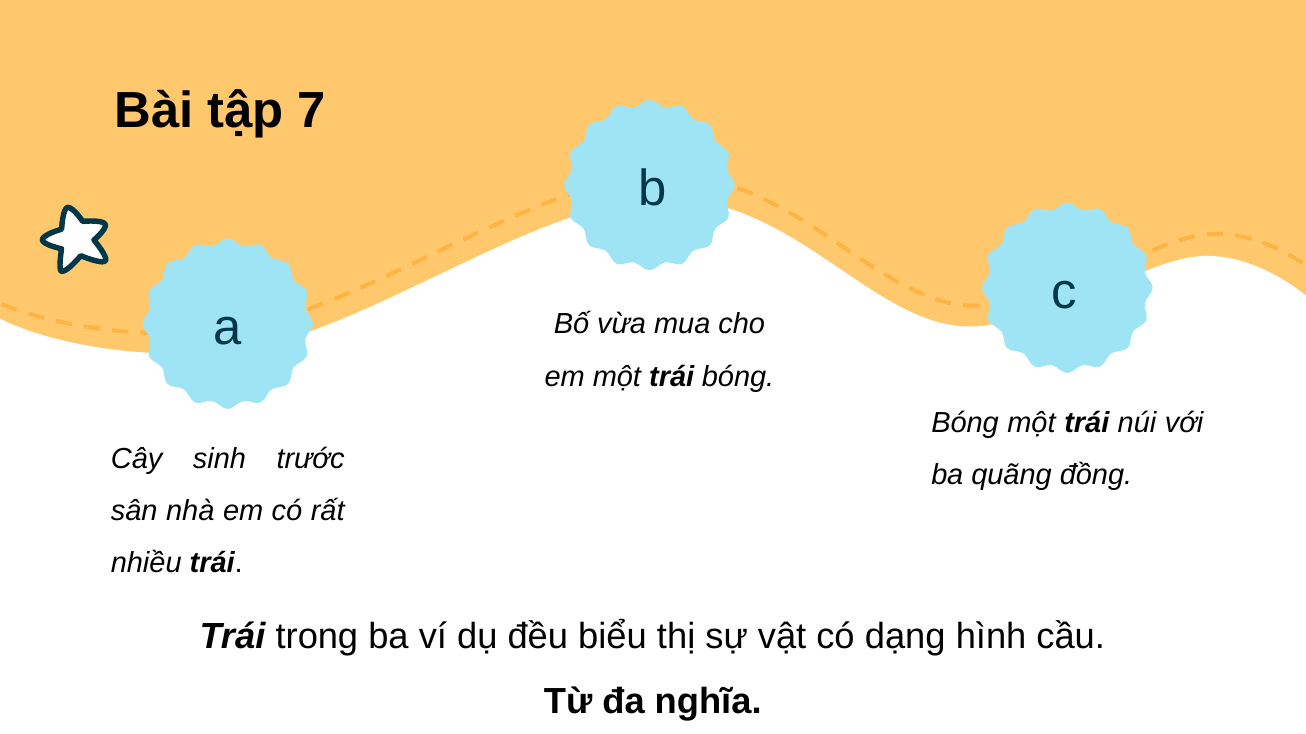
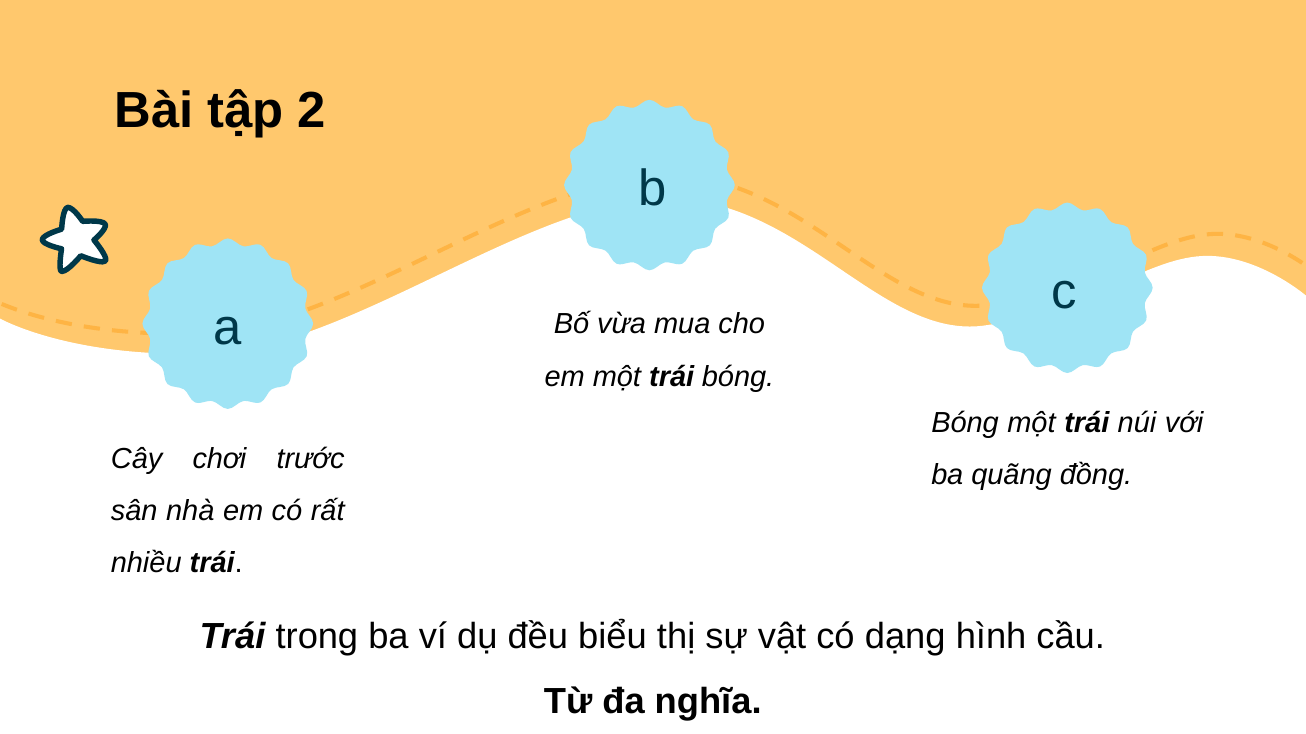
7: 7 -> 2 (312, 111)
sinh: sinh -> chơi (220, 459)
